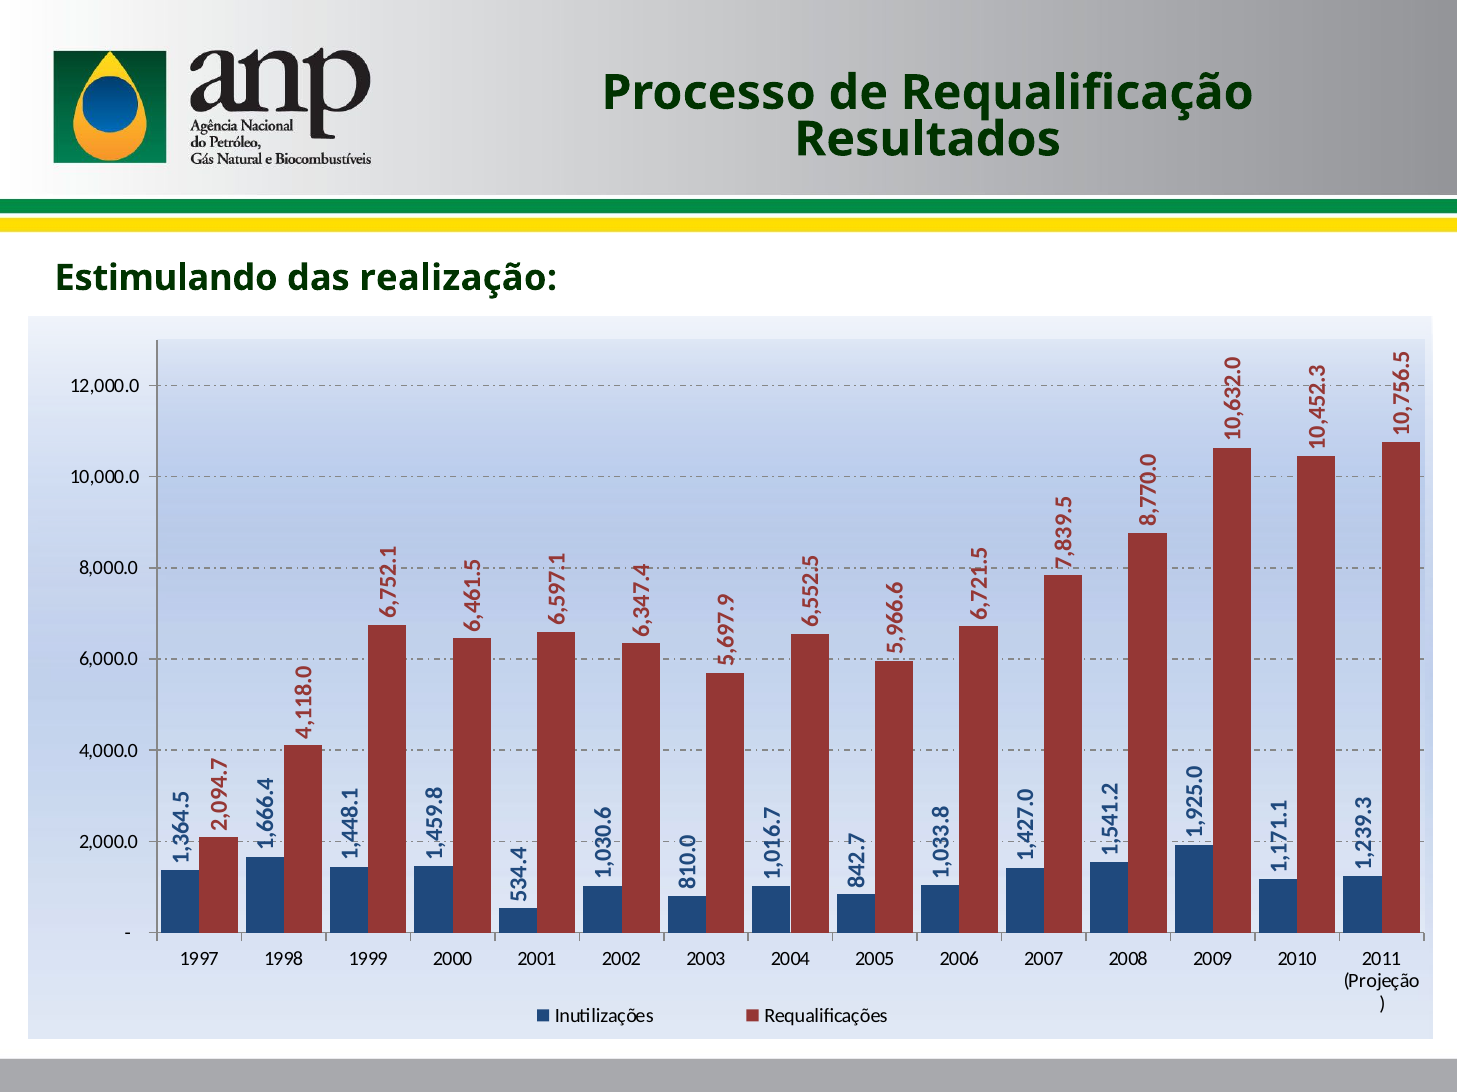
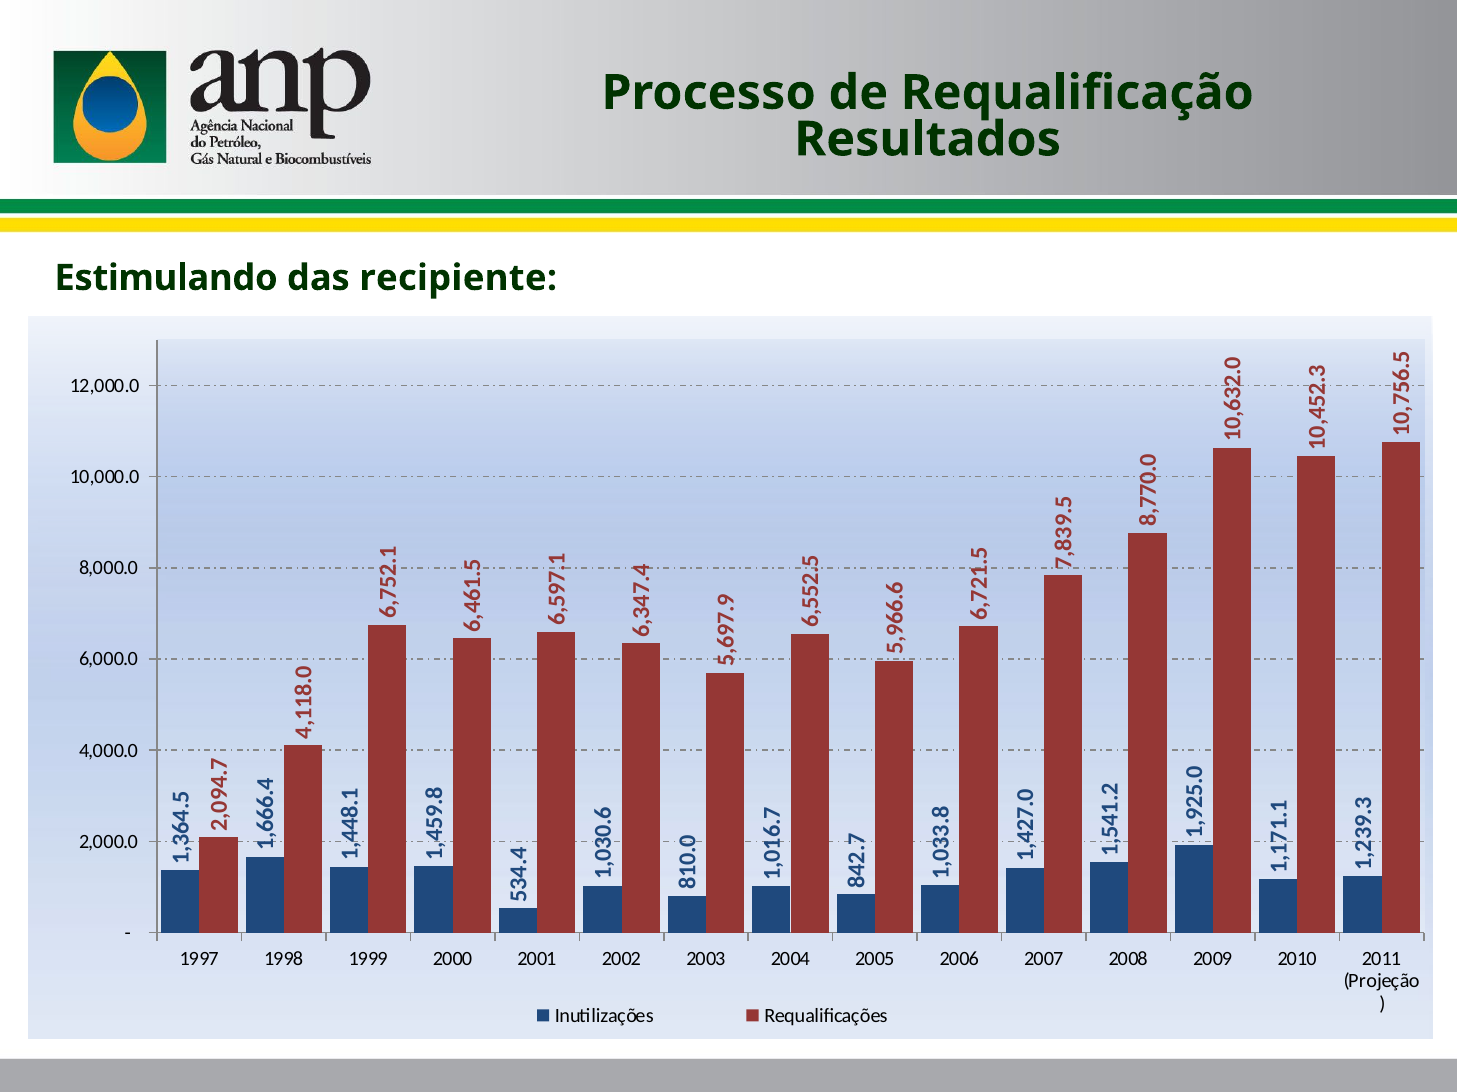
realização: realização -> recipiente (458, 278)
